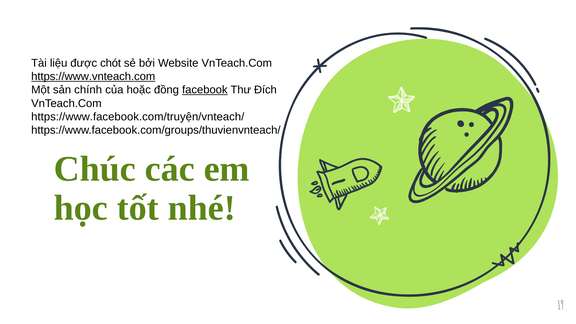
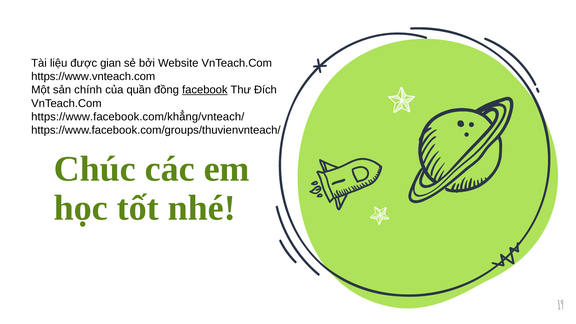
chót: chót -> gian (111, 63)
https://www.vnteach.com underline: present -> none (93, 76)
hoặc: hoặc -> quần (139, 90)
https://www.facebook.com/truyện/vnteach/: https://www.facebook.com/truyện/vnteach/ -> https://www.facebook.com/khẳng/vnteach/ (138, 117)
